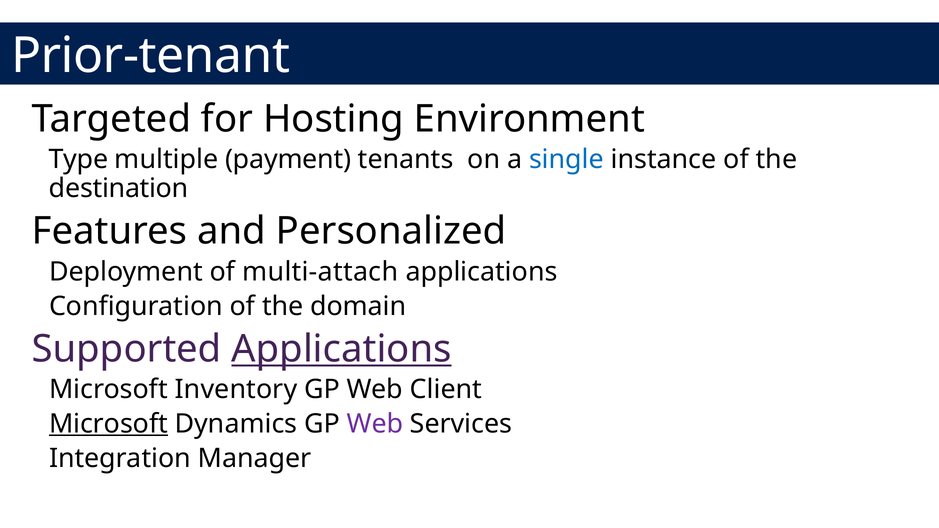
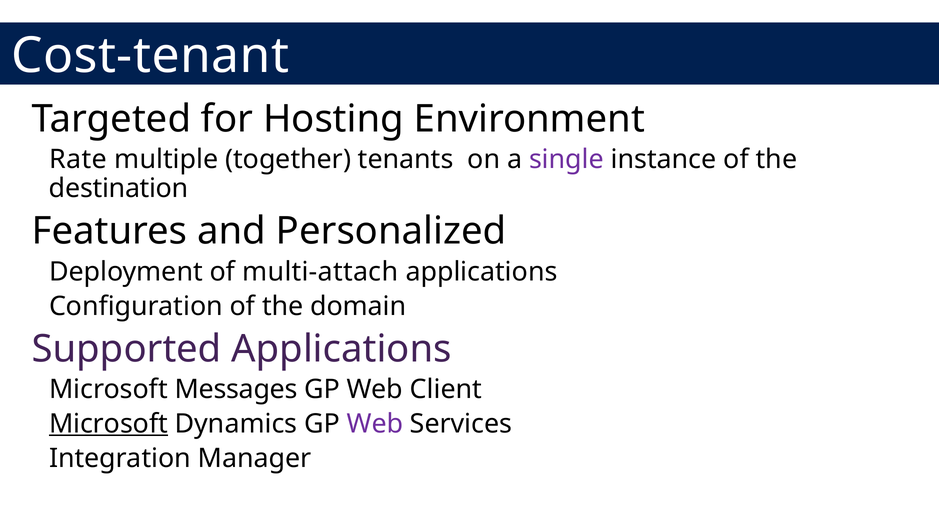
Prior-tenant: Prior-tenant -> Cost-tenant (150, 56)
Type: Type -> Rate (78, 160)
payment: payment -> together (288, 160)
single colour: blue -> purple (566, 160)
Applications underline: present -> none (342, 349)
Inventory: Inventory -> Messages (236, 390)
